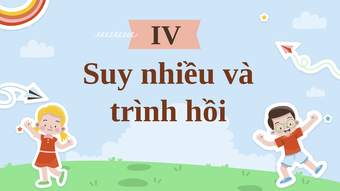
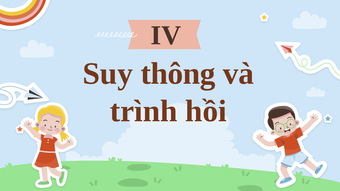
nhiều: nhiều -> thông (178, 74)
